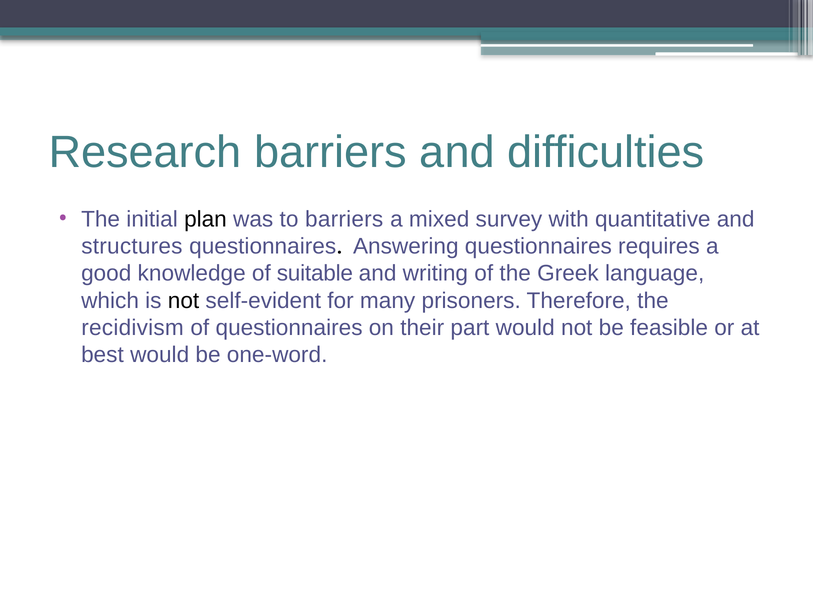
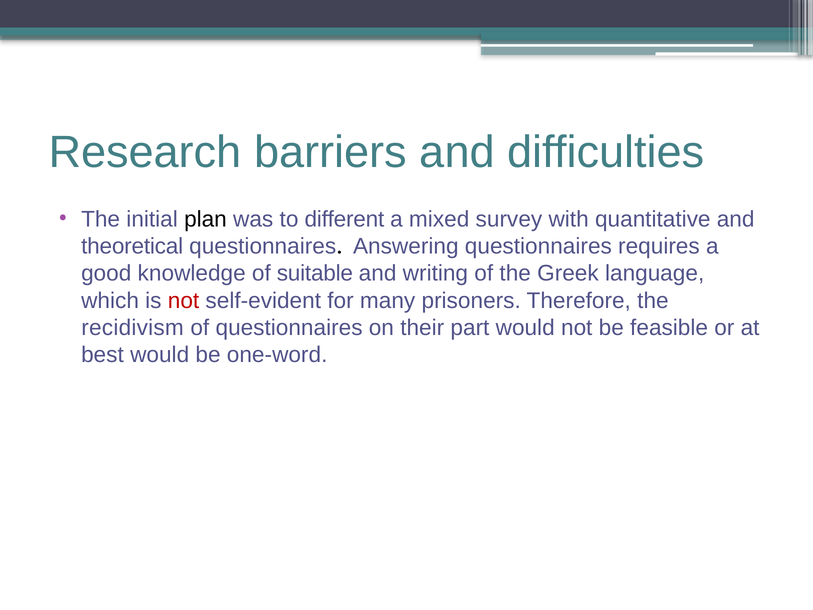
to barriers: barriers -> different (344, 219)
structures: structures -> theoretical (132, 246)
not colour: black -> red (184, 300)
